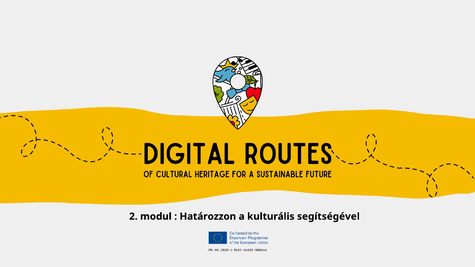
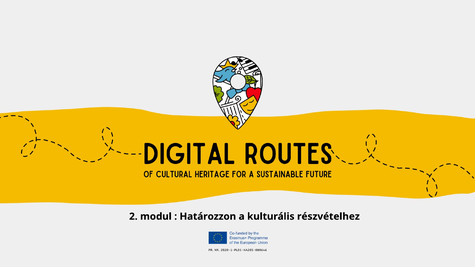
segítségével: segítségével -> részvételhez (328, 217)
